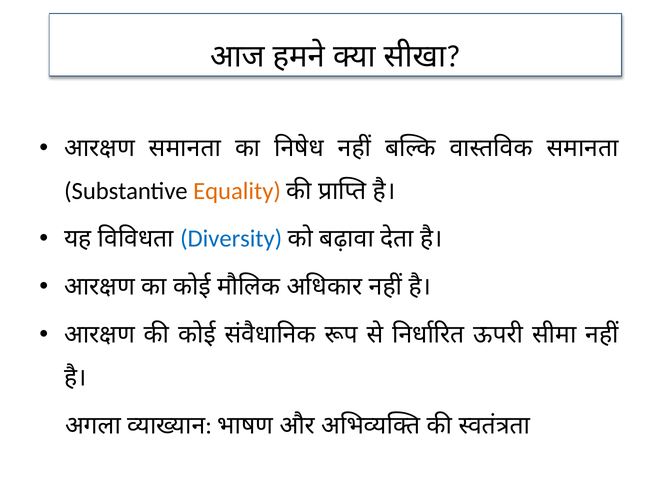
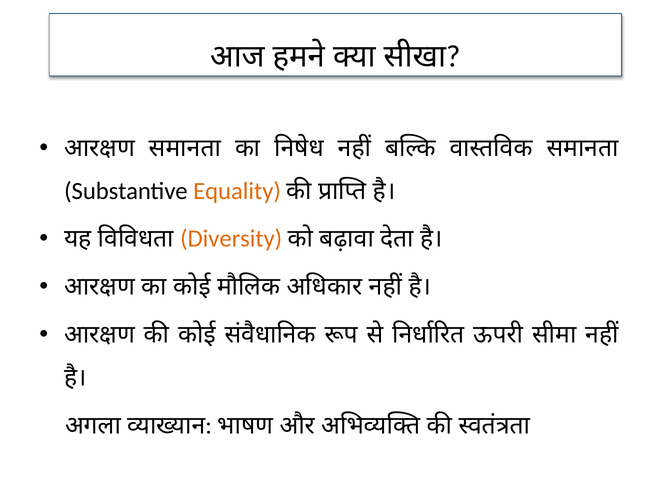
Diversity colour: blue -> orange (231, 239)
